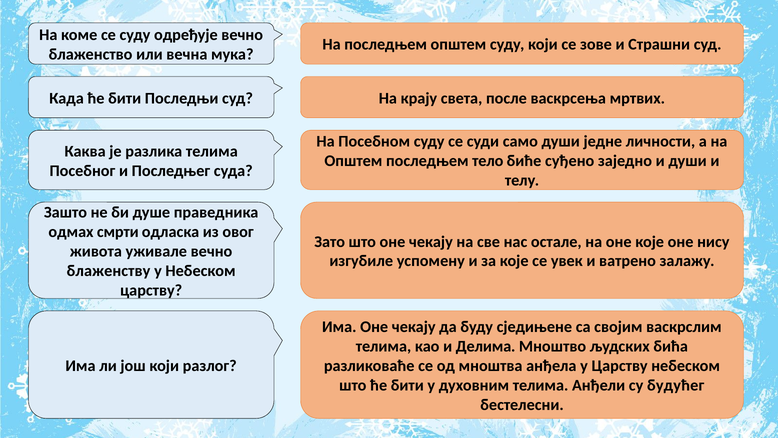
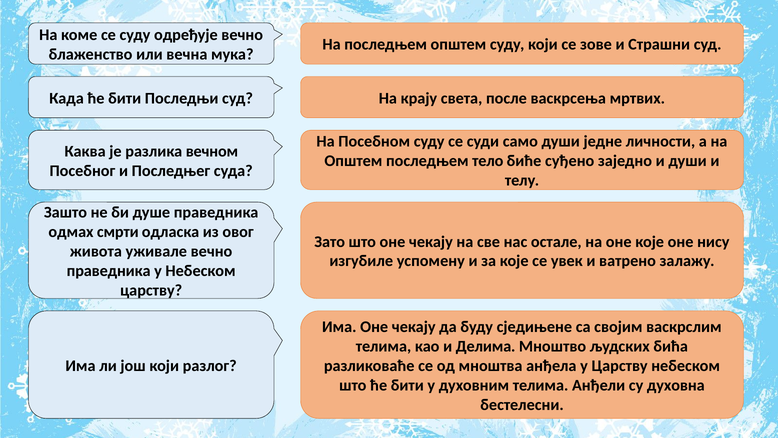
разлика телима: телима -> вечном (212, 151)
блаженству: блаженству -> праведника (109, 271)
будућег: будућег -> духовна (676, 385)
